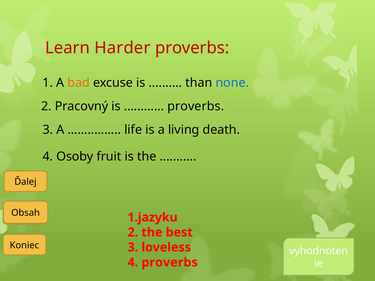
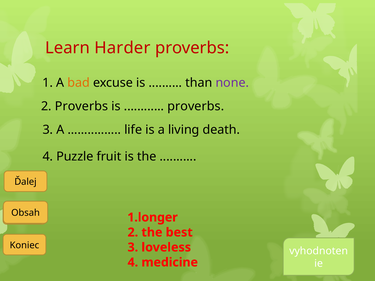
none colour: blue -> purple (232, 83)
2 Pracovný: Pracovný -> Proverbs (81, 106)
Osoby: Osoby -> Puzzle (75, 157)
1.jazyku: 1.jazyku -> 1.longer (153, 218)
4 proverbs: proverbs -> medicine (170, 263)
